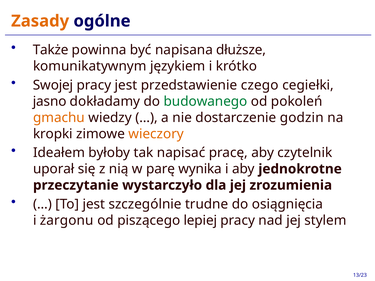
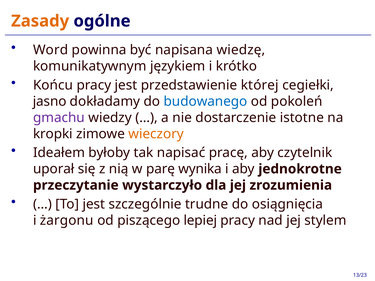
Także: Także -> Word (51, 50)
dłuższe: dłuższe -> wiedzę (241, 50)
Swojej: Swojej -> Końcu (53, 85)
czego: czego -> której (260, 85)
budowanego colour: green -> blue (206, 101)
gmachu colour: orange -> purple (59, 118)
godzin: godzin -> istotne (302, 118)
